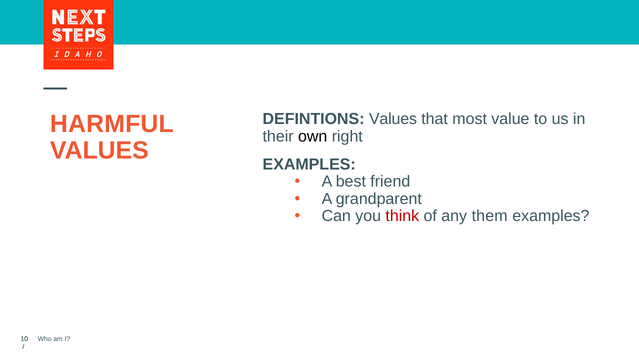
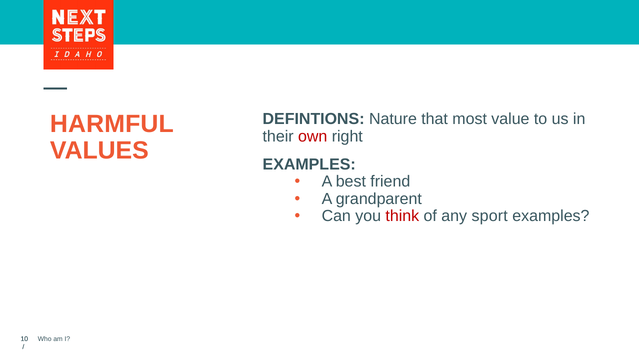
DEFINTIONS Values: Values -> Nature (393, 119)
own colour: black -> red (313, 136)
them: them -> sport (490, 216)
